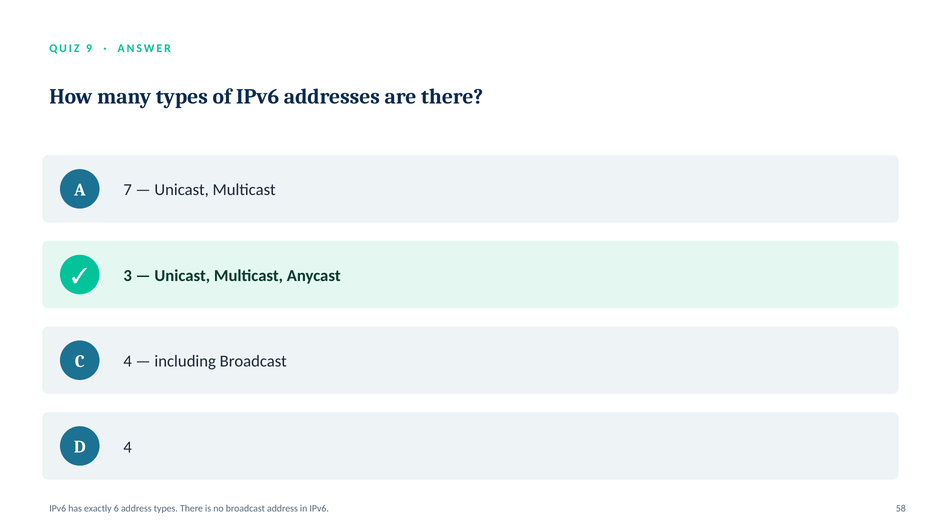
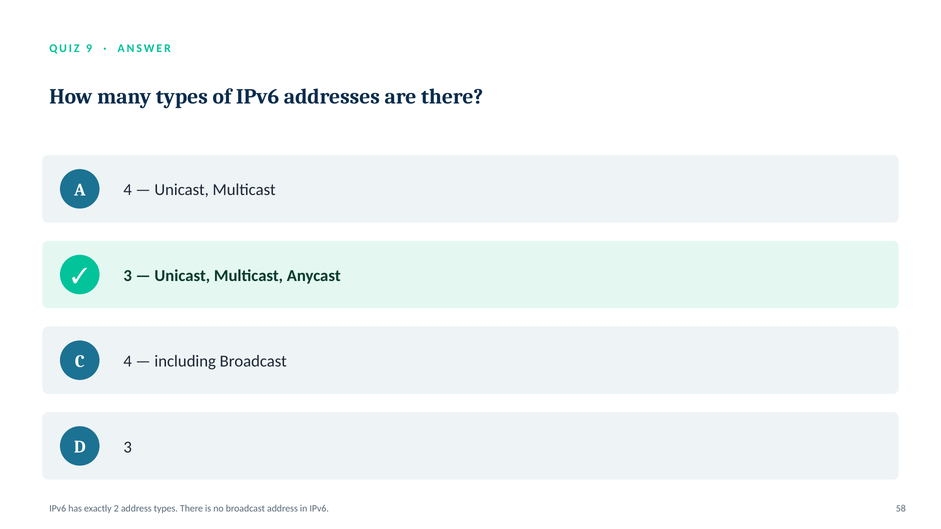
A 7: 7 -> 4 (128, 190)
D 4: 4 -> 3 (128, 447)
6: 6 -> 2 (116, 509)
